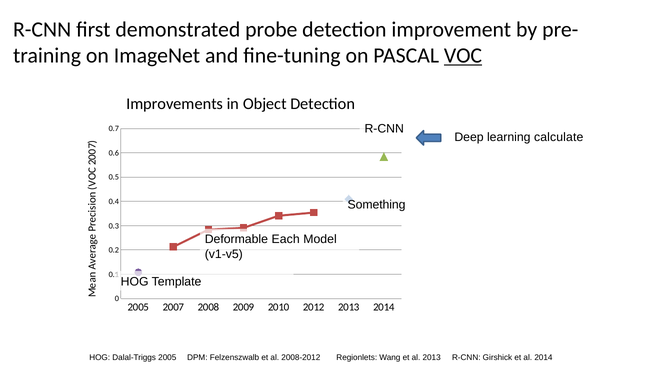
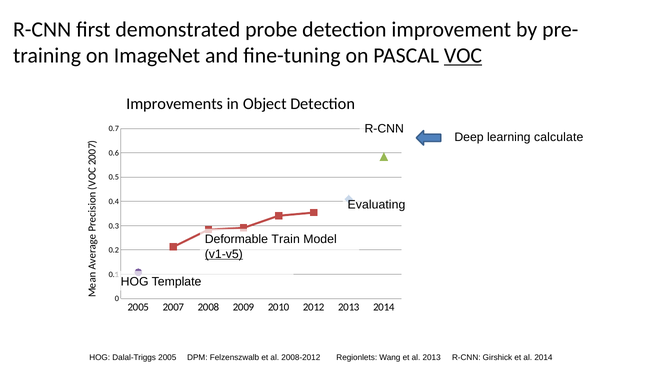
Something: Something -> Evaluating (376, 205)
Each: Each -> Train (286, 240)
v1-v5 underline: none -> present (224, 254)
